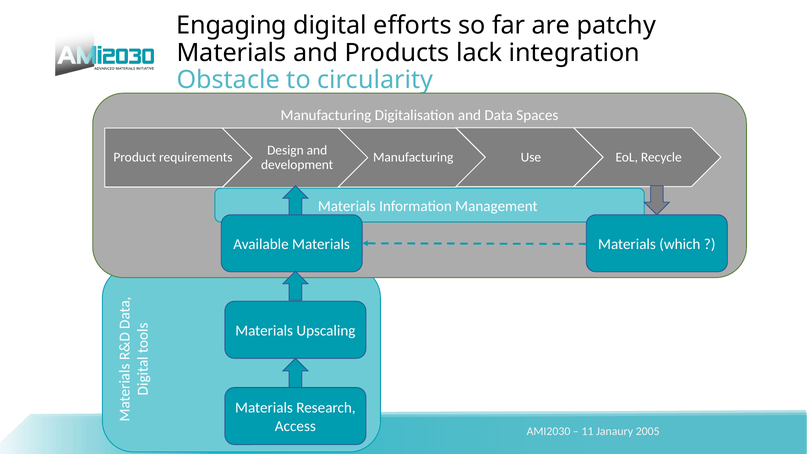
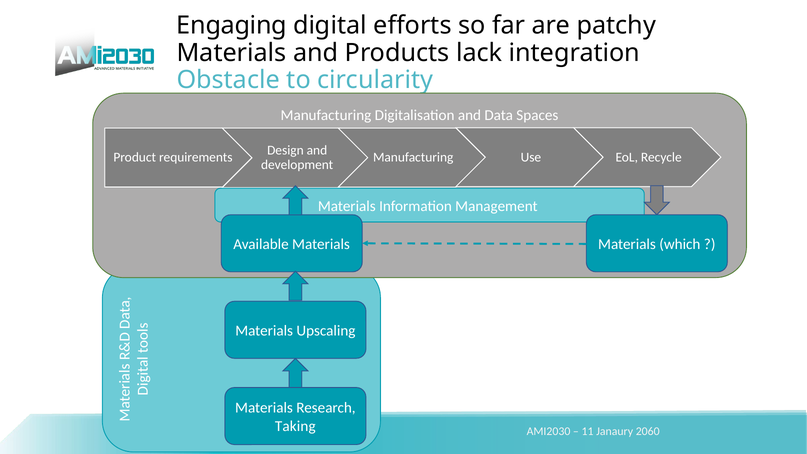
Access: Access -> Taking (295, 426)
2005: 2005 -> 2060 (648, 431)
